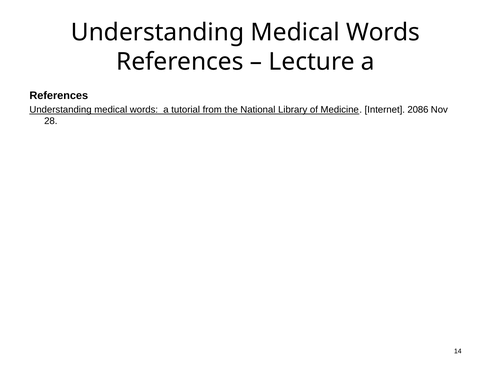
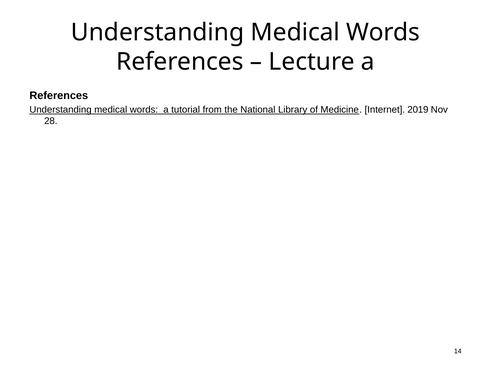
2086: 2086 -> 2019 (418, 110)
